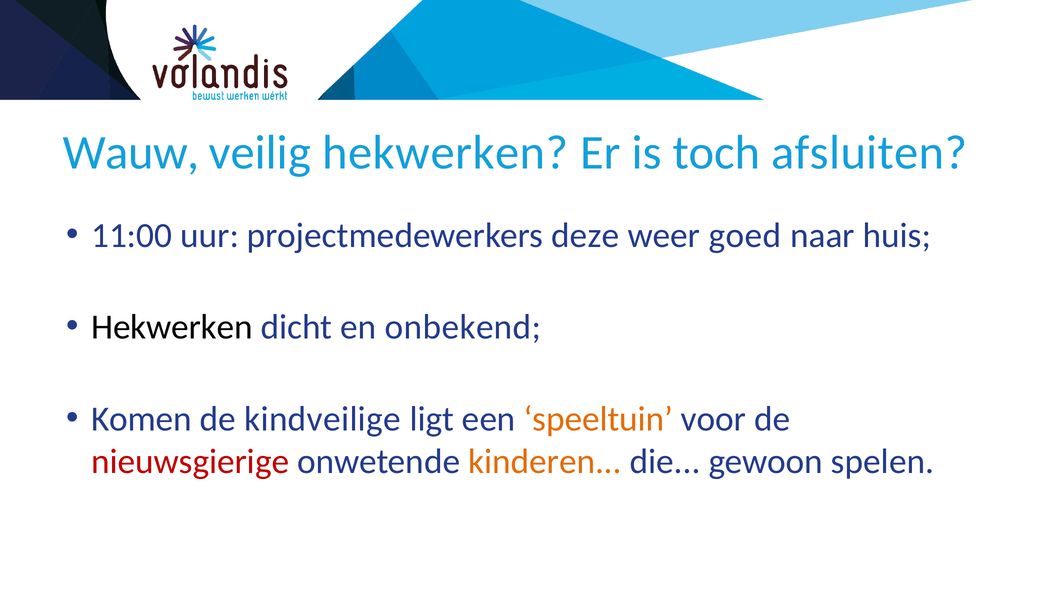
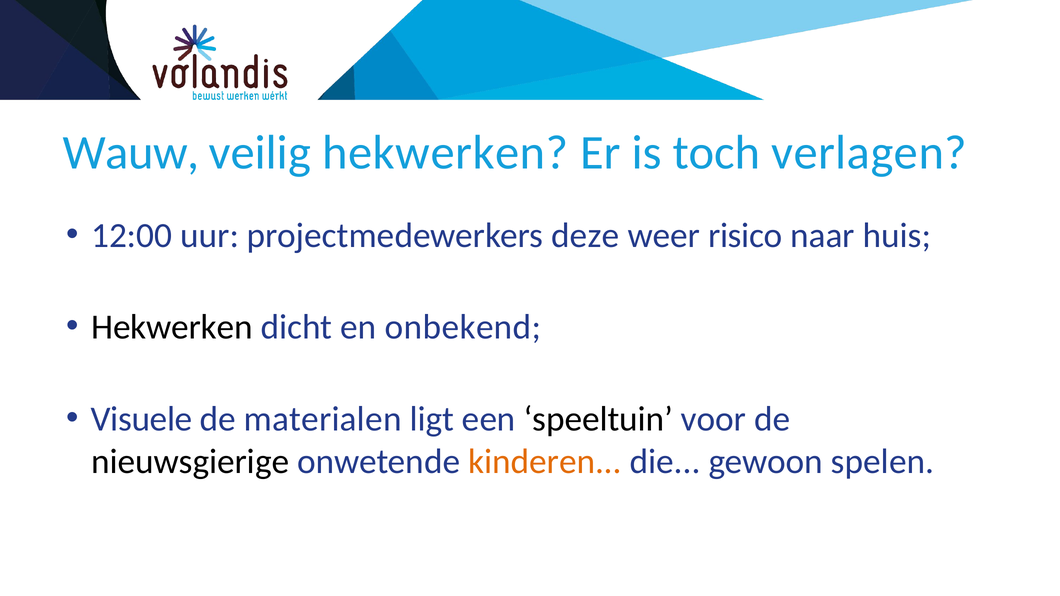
afsluiten: afsluiten -> verlagen (869, 153)
11:00: 11:00 -> 12:00 (132, 236)
goed: goed -> risico (745, 236)
Komen: Komen -> Visuele (142, 419)
kindveilige: kindveilige -> materialen (323, 419)
speeltuin colour: orange -> black (598, 419)
nieuwsgierige colour: red -> black (190, 462)
